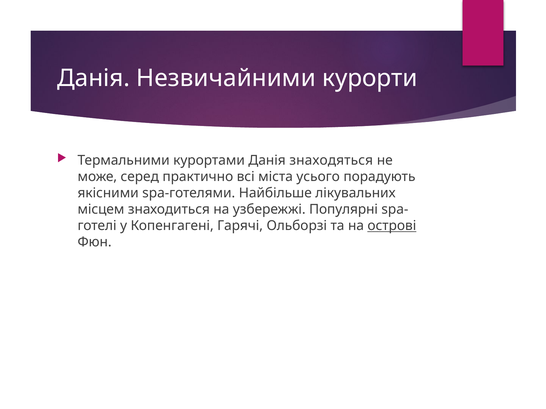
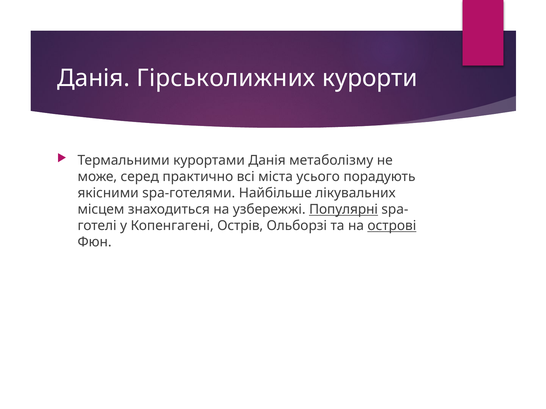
Незвичайними: Незвичайними -> Гірськолижних (226, 78)
знаходяться: знаходяться -> метаболізму (331, 160)
Популярні underline: none -> present (344, 210)
Гарячі: Гарячі -> Острів (240, 226)
